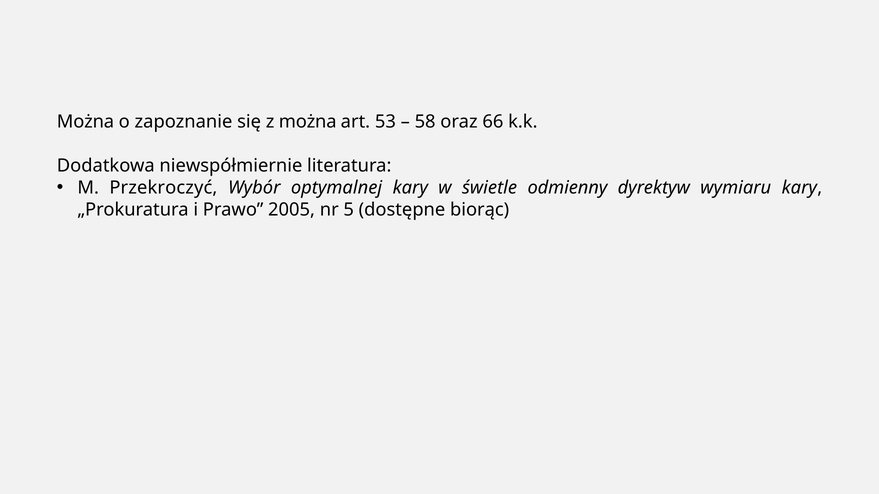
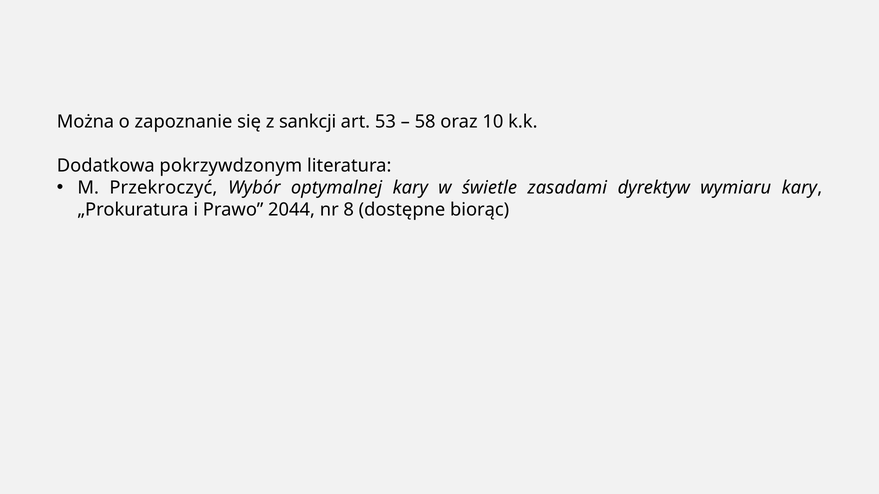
z można: można -> sankcji (308, 122)
66: 66 -> 10 (493, 122)
niewspółmiernie: niewspółmiernie -> pokrzywdzonym (231, 166)
odmienny: odmienny -> zasadami (567, 188)
2005: 2005 -> 2044 (292, 210)
5: 5 -> 8 (349, 210)
